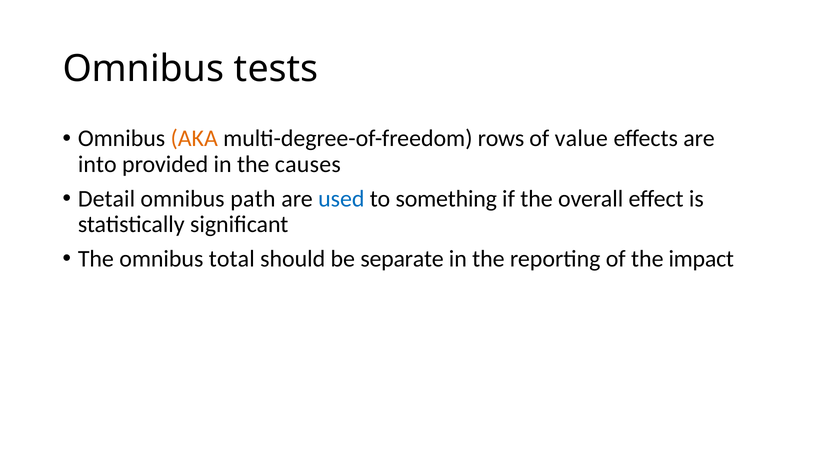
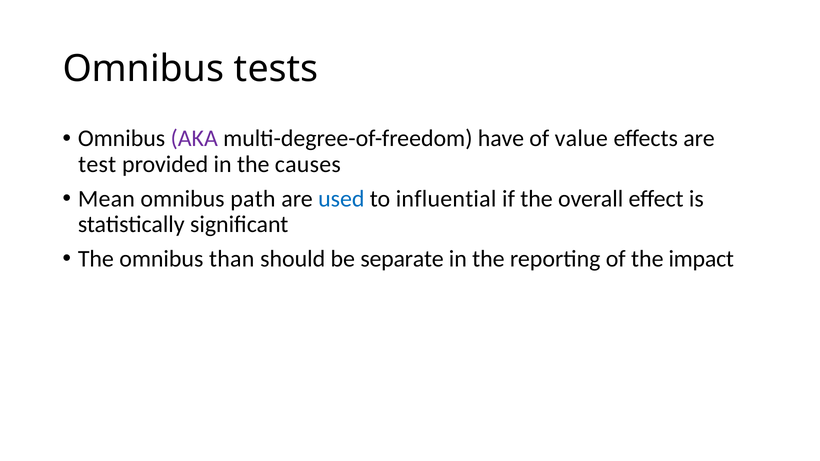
AKA colour: orange -> purple (194, 139)
rows: rows -> have (501, 139)
into: into -> test (97, 164)
Detail: Detail -> Mean (106, 199)
something: something -> influential (446, 199)
total: total -> than (232, 259)
